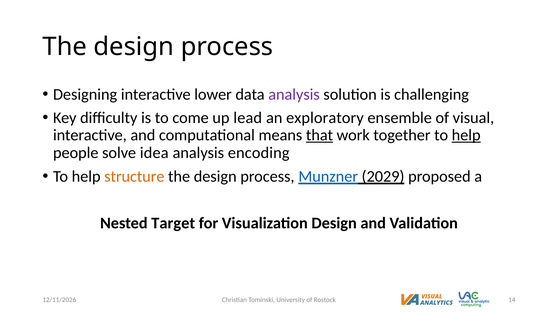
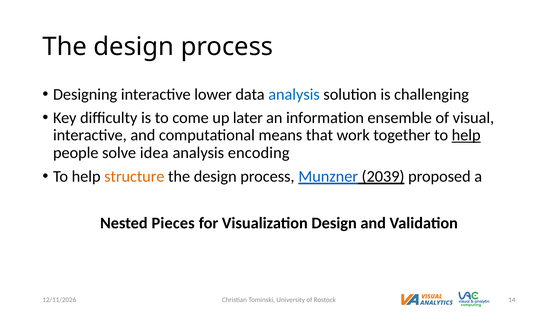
analysis colour: purple -> blue (294, 94)
lead: lead -> later (248, 118)
exploratory: exploratory -> information (325, 118)
that underline: present -> none (320, 135)
2029: 2029 -> 2039 (383, 176)
Target: Target -> Pieces (173, 223)
